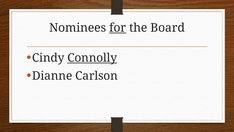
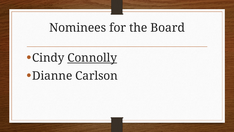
for underline: present -> none (118, 28)
